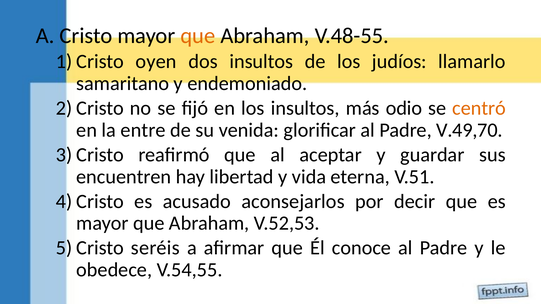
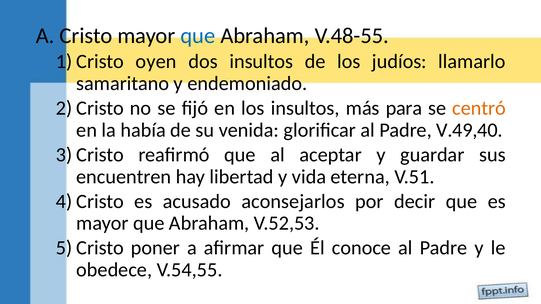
que colour: orange -> blue (198, 36)
odio: odio -> para (404, 108)
entre: entre -> había (143, 130)
V.49,70: V.49,70 -> V.49,40 (469, 130)
seréis: seréis -> poner (155, 248)
